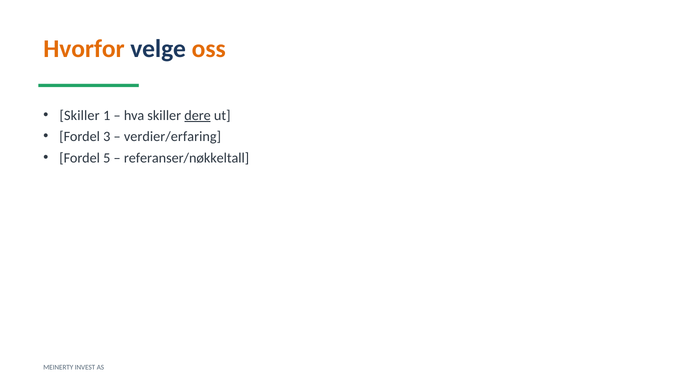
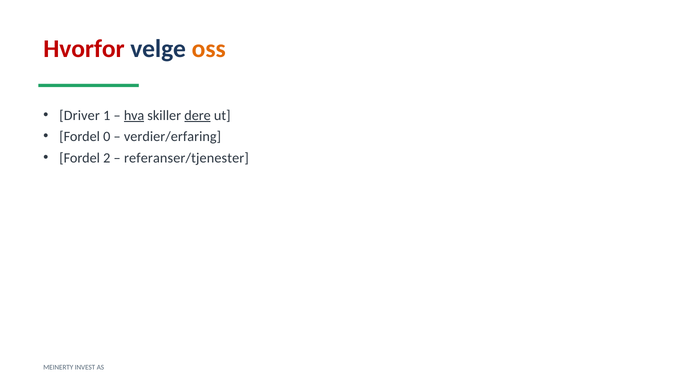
Hvorfor colour: orange -> red (84, 49)
Skiller: Skiller -> Driver (80, 115)
hva underline: none -> present (134, 115)
3: 3 -> 0 (107, 137)
5: 5 -> 2 (107, 158)
referanser/nøkkeltall: referanser/nøkkeltall -> referanser/tjenester (186, 158)
